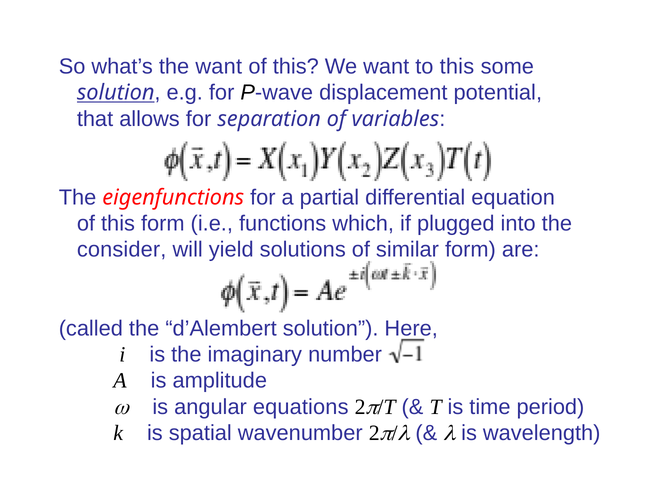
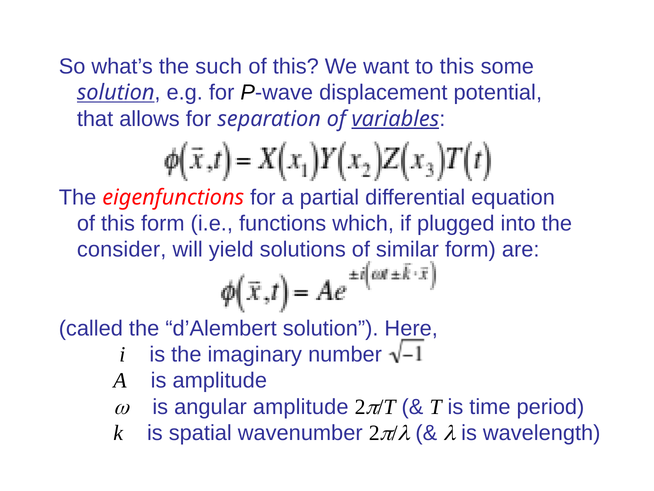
the want: want -> such (219, 66)
variables underline: none -> present (395, 119)
angular equations: equations -> amplitude (301, 406)
